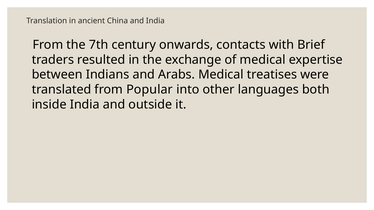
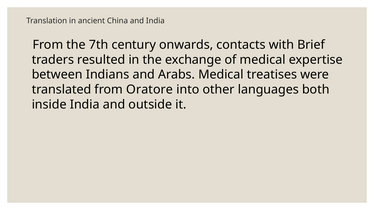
Popular: Popular -> Oratore (150, 90)
